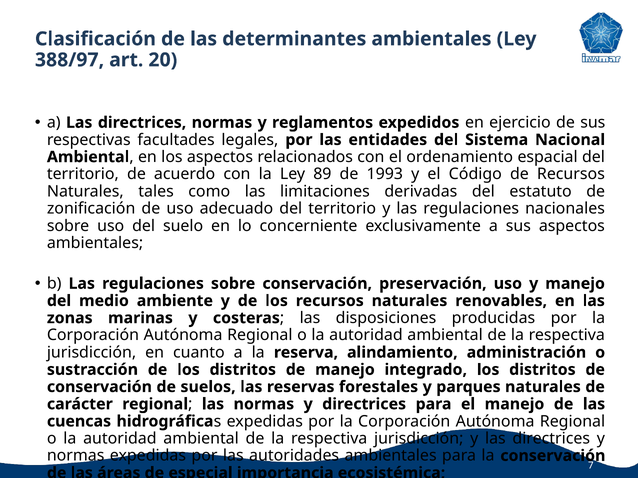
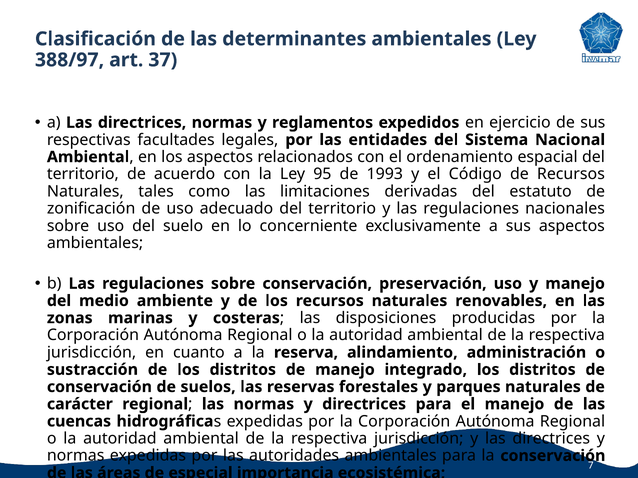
20: 20 -> 37 (163, 60)
89: 89 -> 95 (322, 174)
